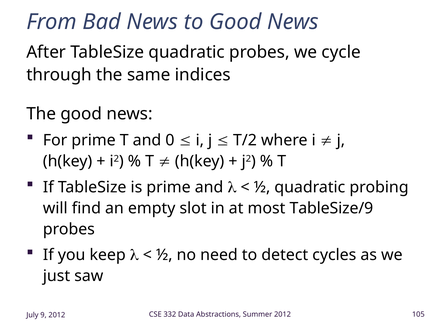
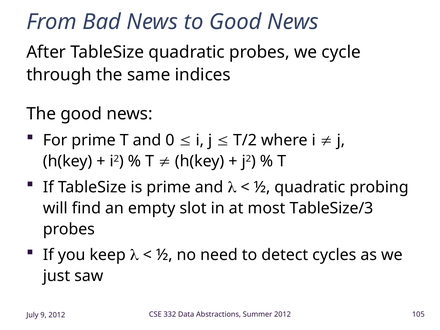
TableSize/9: TableSize/9 -> TableSize/3 (331, 208)
